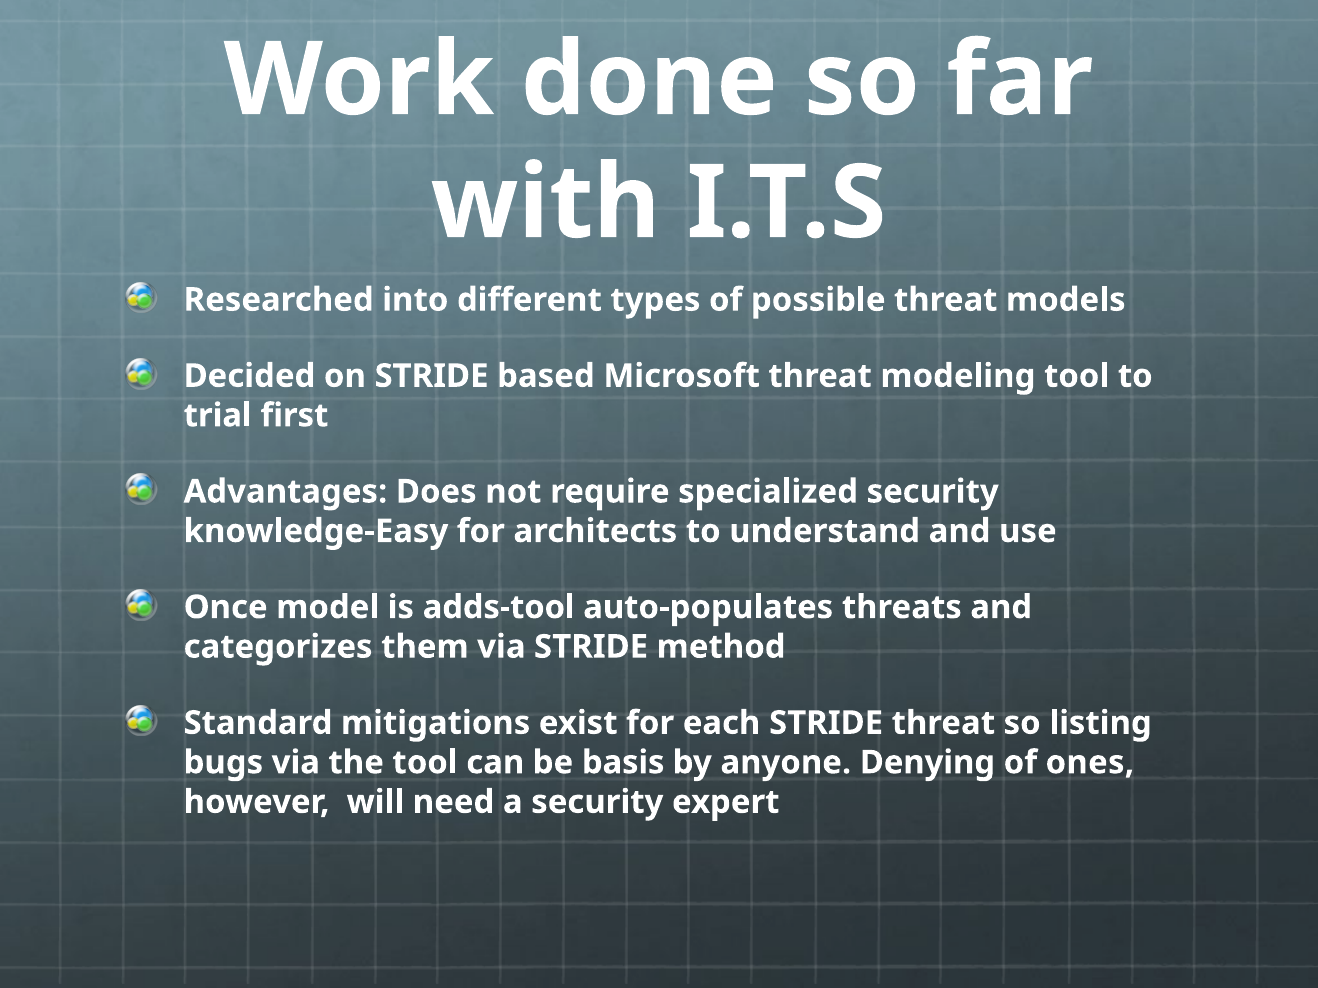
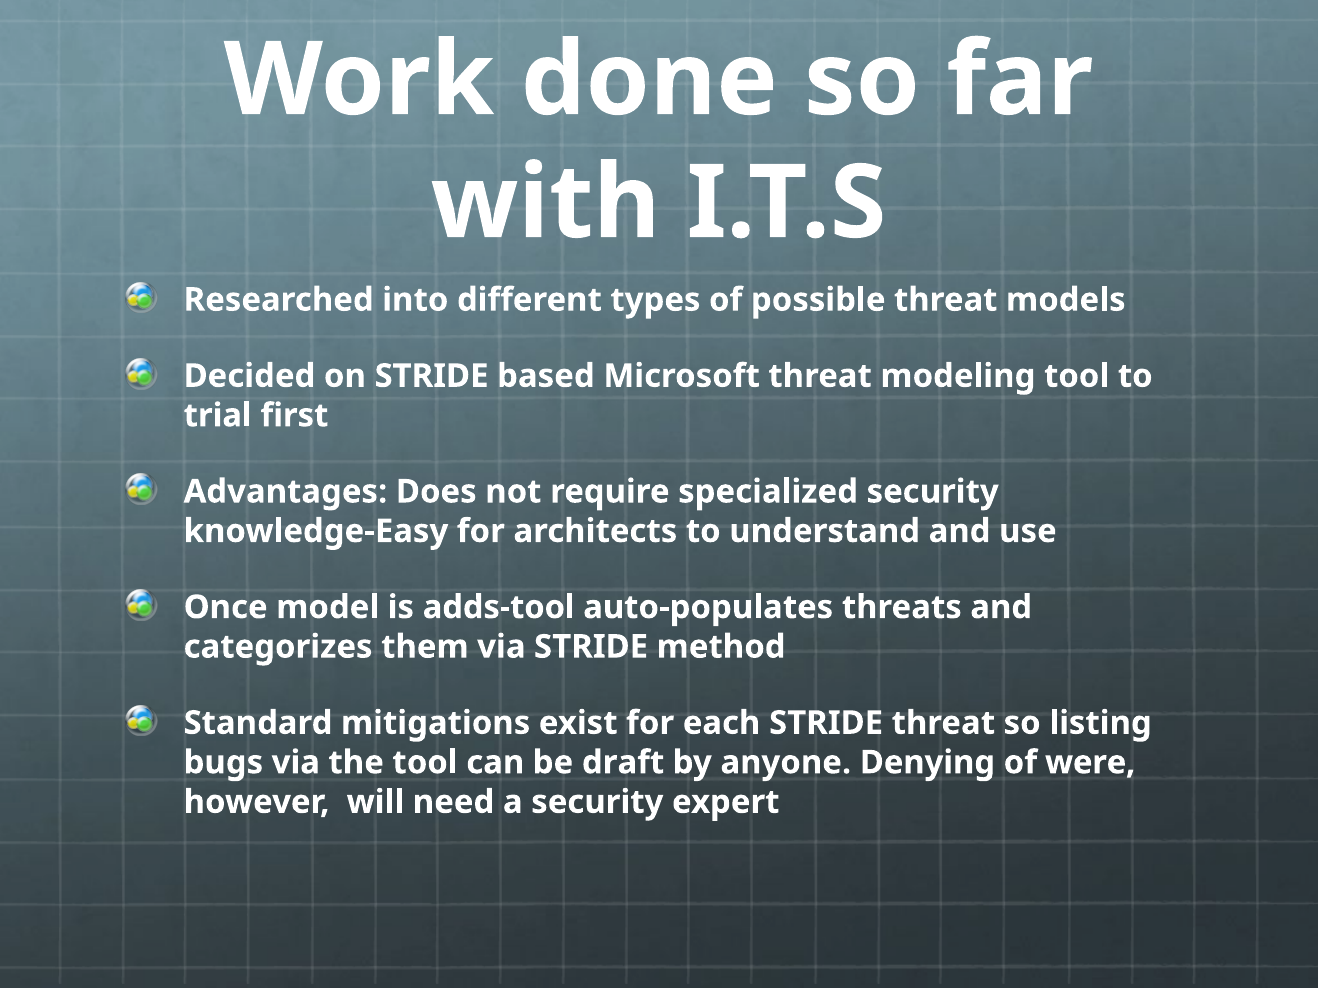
basis: basis -> draft (623, 763)
ones: ones -> were (1090, 763)
